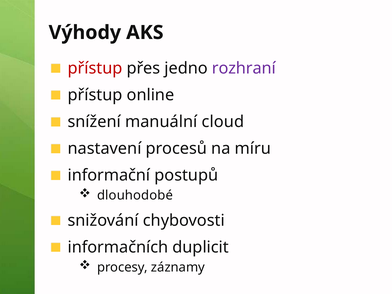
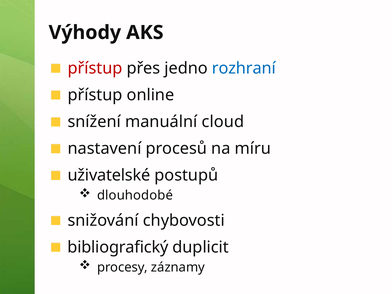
rozhraní colour: purple -> blue (244, 68)
informační: informační -> uživatelské (109, 175)
informačních: informačních -> bibliografický (118, 247)
